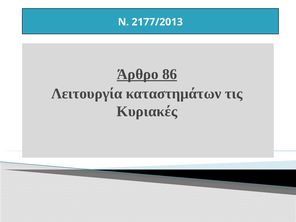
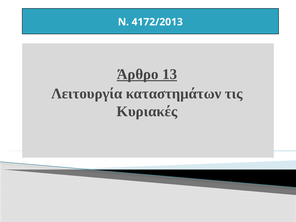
2177/2013: 2177/2013 -> 4172/2013 (157, 22)
86: 86 -> 13 (170, 74)
